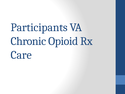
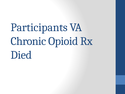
Care: Care -> Died (21, 55)
